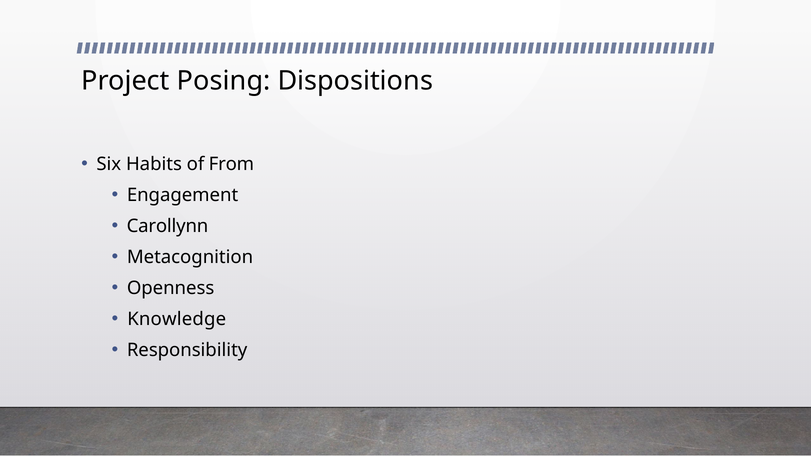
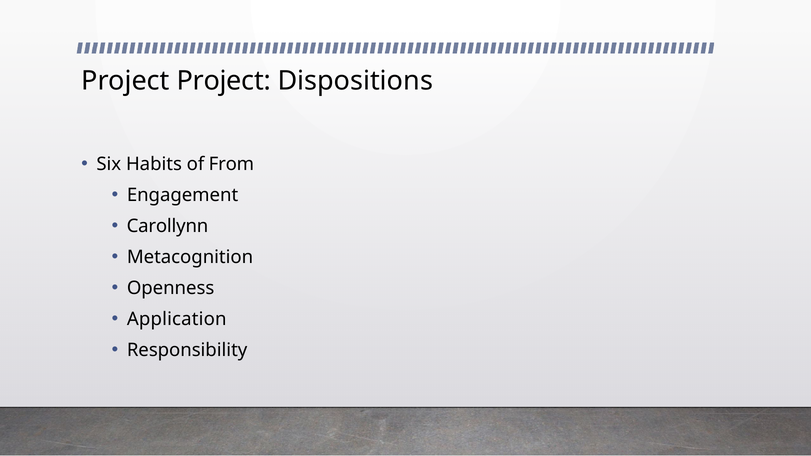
Project Posing: Posing -> Project (224, 81)
Knowledge: Knowledge -> Application (177, 319)
